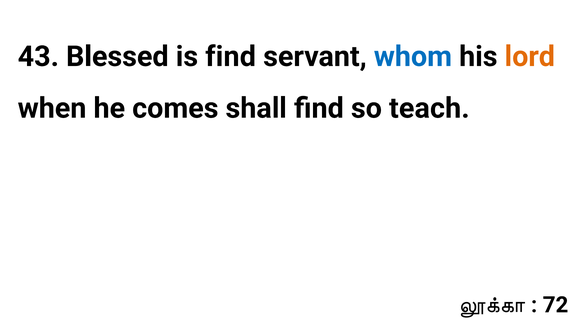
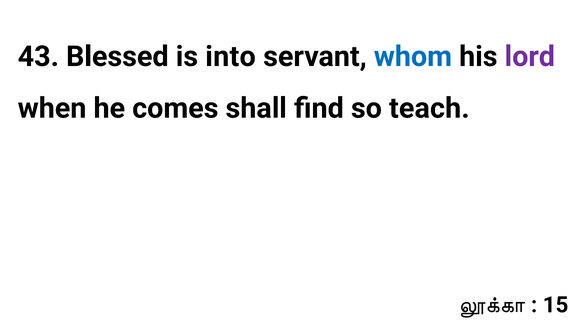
is find: find -> into (231, 57)
lord colour: orange -> purple (530, 57)
72: 72 -> 15 (556, 305)
